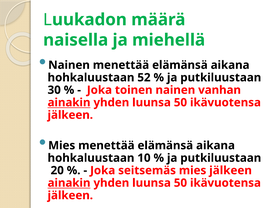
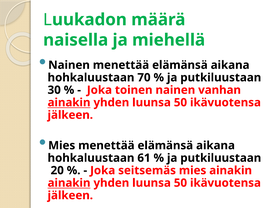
52: 52 -> 70 (144, 77)
10: 10 -> 61 (144, 158)
mies jälkeen: jälkeen -> ainakin (231, 170)
